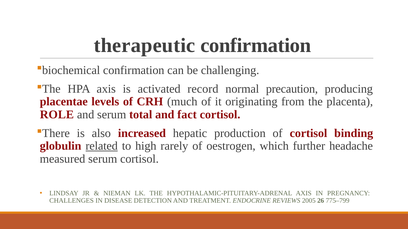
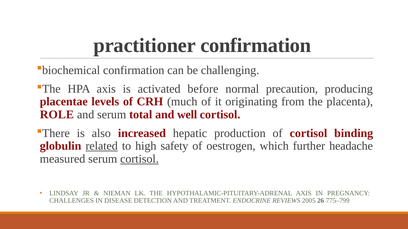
therapeutic: therapeutic -> practitioner (145, 46)
record: record -> before (203, 89)
fact: fact -> well (187, 115)
rarely: rarely -> safety (174, 146)
cortisol underline: none -> present (139, 159)
